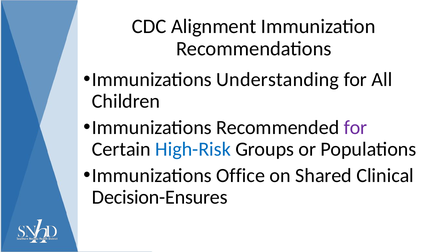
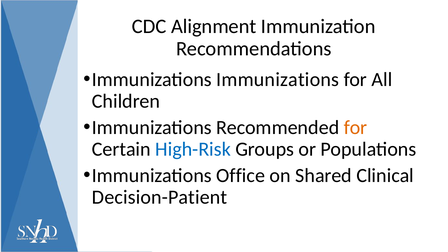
Immunizations Understanding: Understanding -> Immunizations (278, 79)
for colour: purple -> orange (355, 127)
Decision-Ensures: Decision-Ensures -> Decision-Patient (160, 197)
